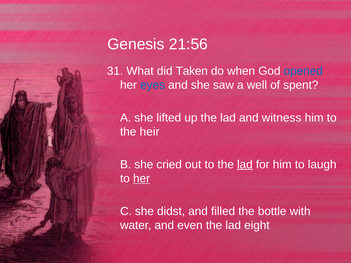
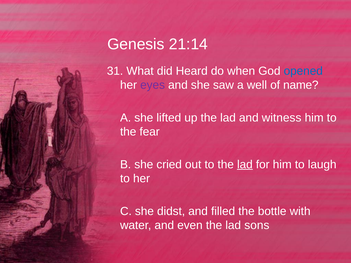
21:56: 21:56 -> 21:14 (188, 44)
Taken: Taken -> Heard (192, 71)
eyes colour: blue -> purple (153, 85)
spent: spent -> name (301, 85)
heir: heir -> fear (150, 132)
her underline: present -> none (142, 179)
eight: eight -> sons (257, 225)
